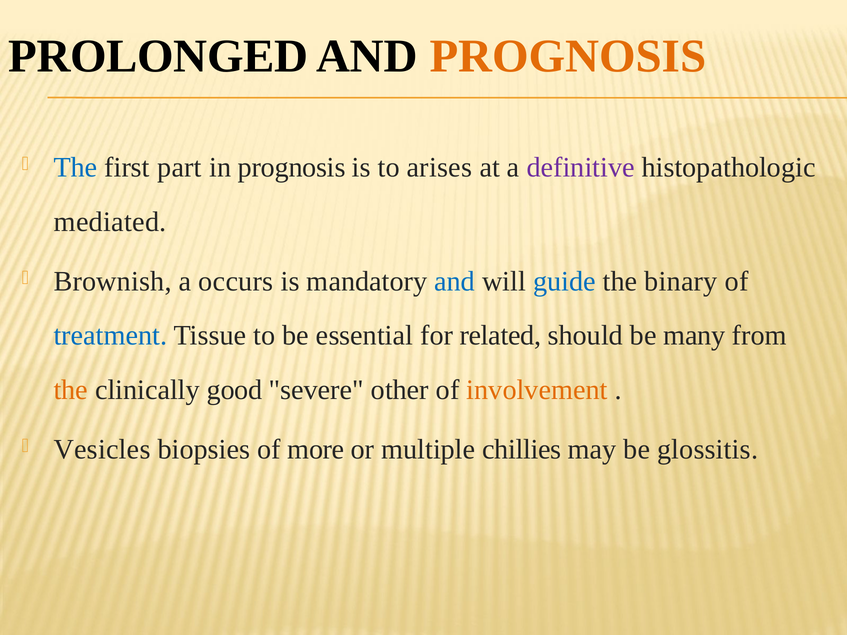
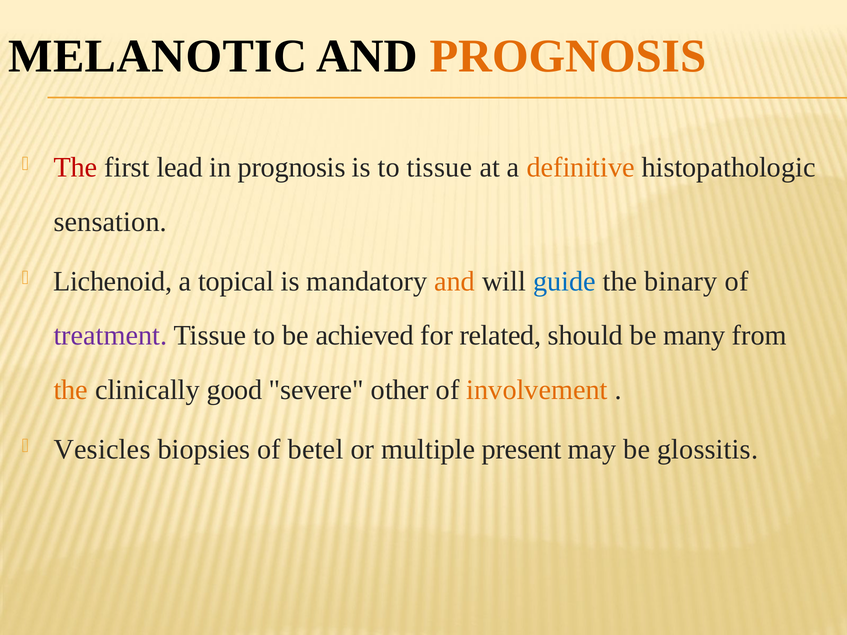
PROLONGED: PROLONGED -> MELANOTIC (158, 56)
The colour: blue -> red (75, 168)
part: part -> lead (180, 168)
to arises: arises -> tissue (439, 168)
definitive colour: purple -> orange (581, 168)
mediated: mediated -> sensation (110, 222)
Brownish: Brownish -> Lichenoid (113, 282)
occurs: occurs -> topical (236, 282)
and colour: blue -> orange (455, 282)
treatment colour: blue -> purple (110, 336)
essential: essential -> achieved (365, 336)
more: more -> betel (316, 450)
chillies: chillies -> present (522, 450)
